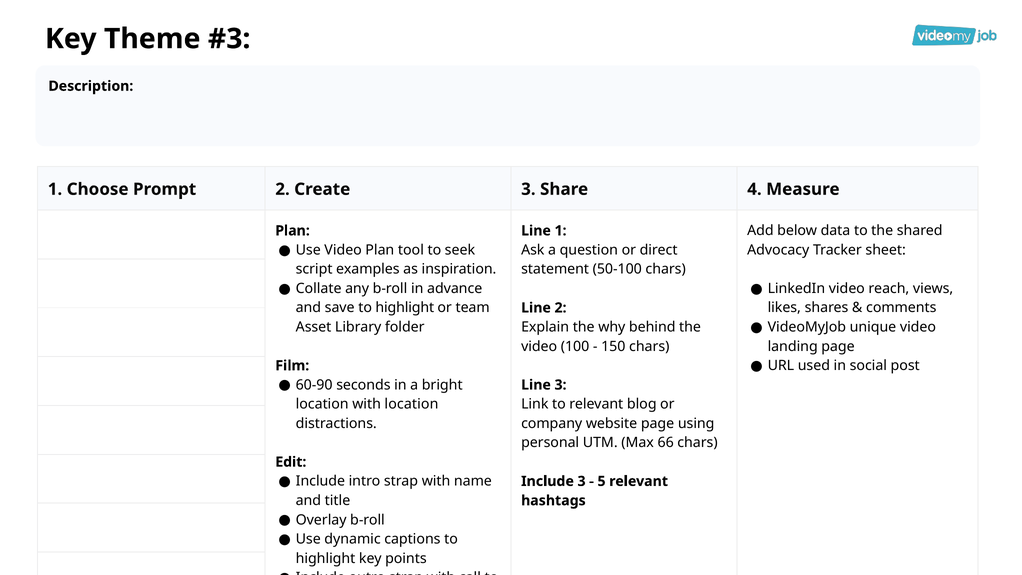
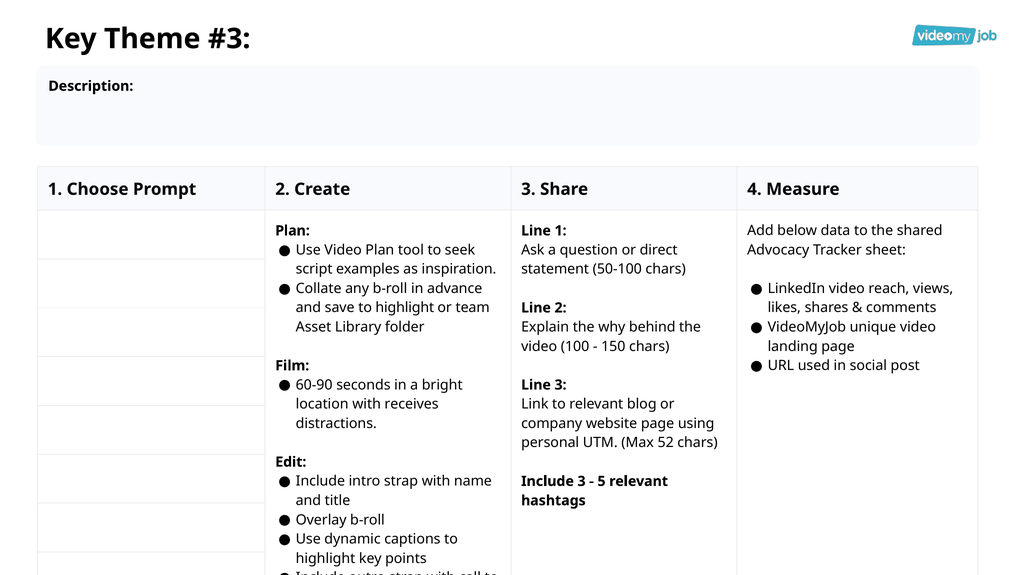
with location: location -> receives (412, 404)
66: 66 -> 52 (666, 443)
